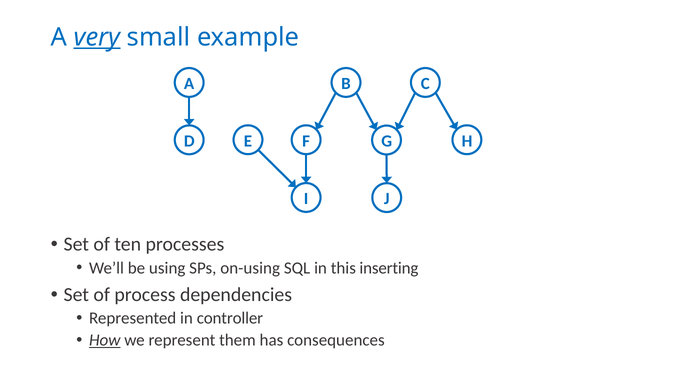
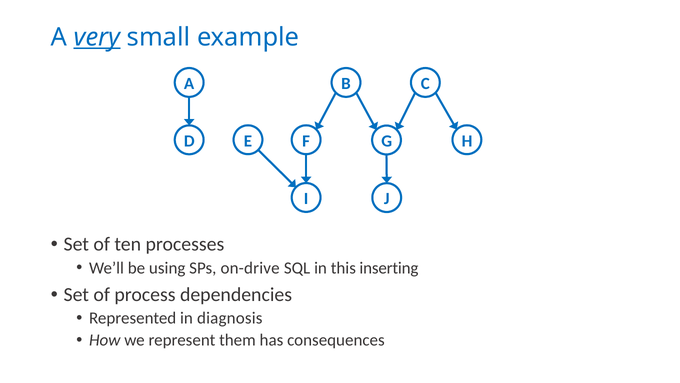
on-using: on-using -> on-drive (250, 268)
controller: controller -> diagnosis (230, 318)
How underline: present -> none (105, 340)
